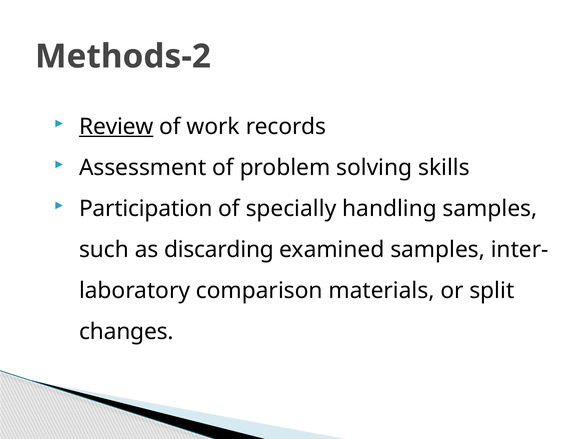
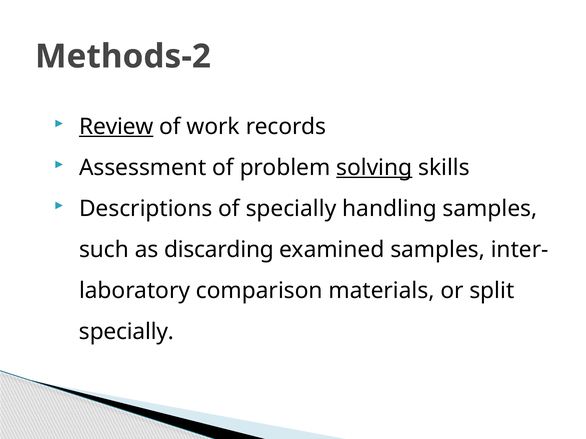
solving underline: none -> present (374, 168)
Participation: Participation -> Descriptions (146, 209)
changes: changes -> specially (126, 332)
